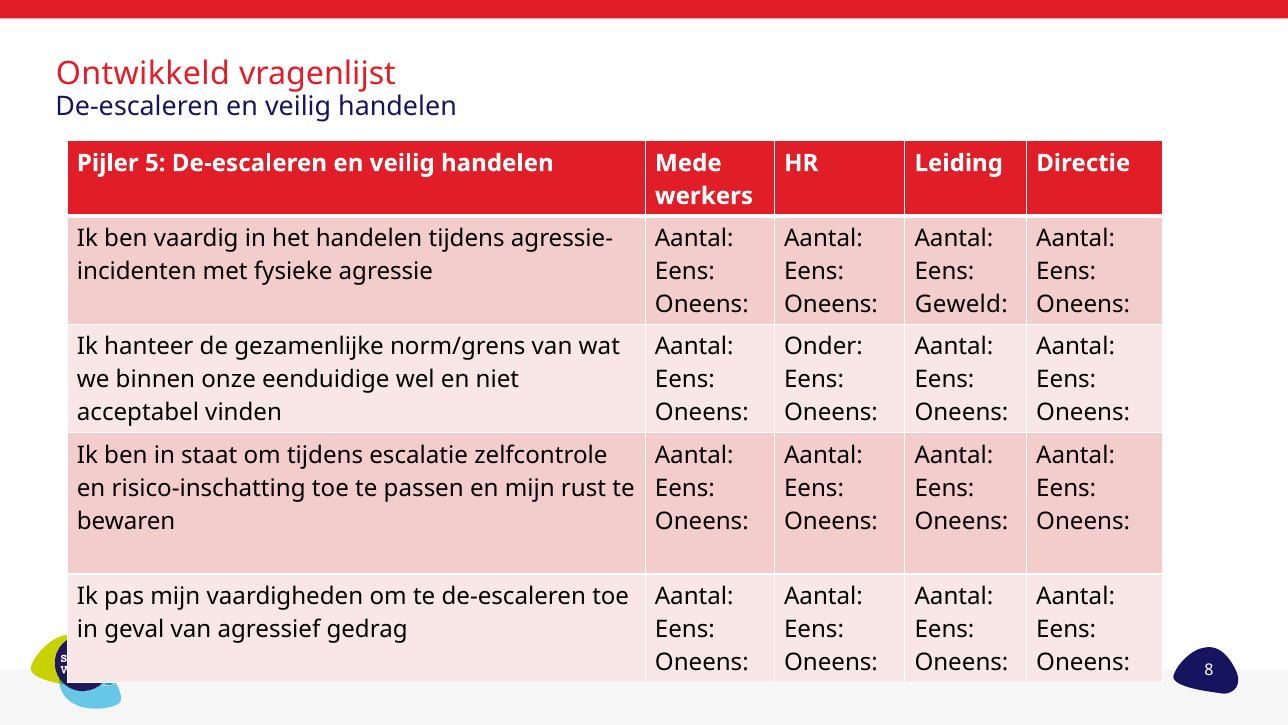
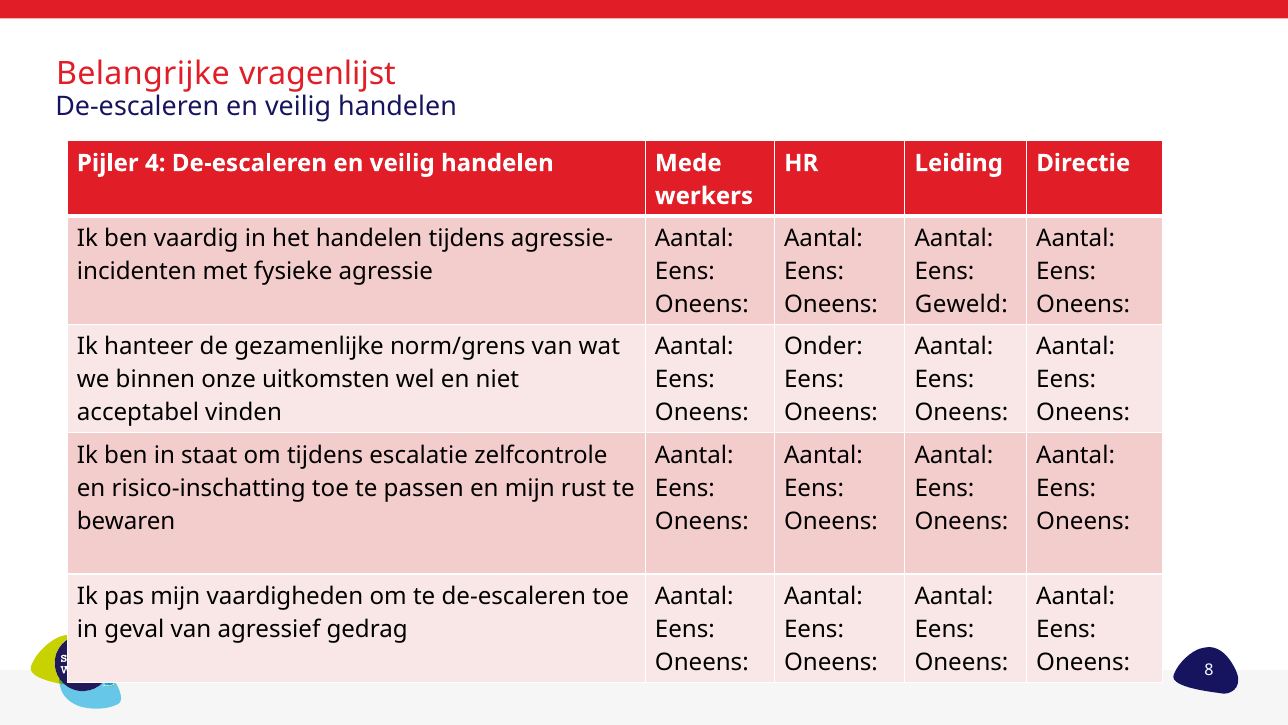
Ontwikkeld: Ontwikkeld -> Belangrijke (143, 74)
5: 5 -> 4 (155, 163)
eenduidige: eenduidige -> uitkomsten (326, 380)
